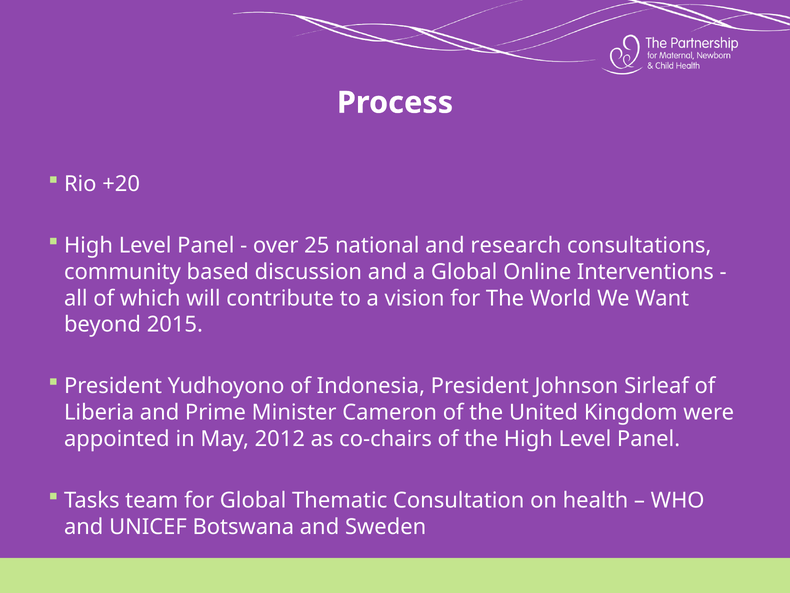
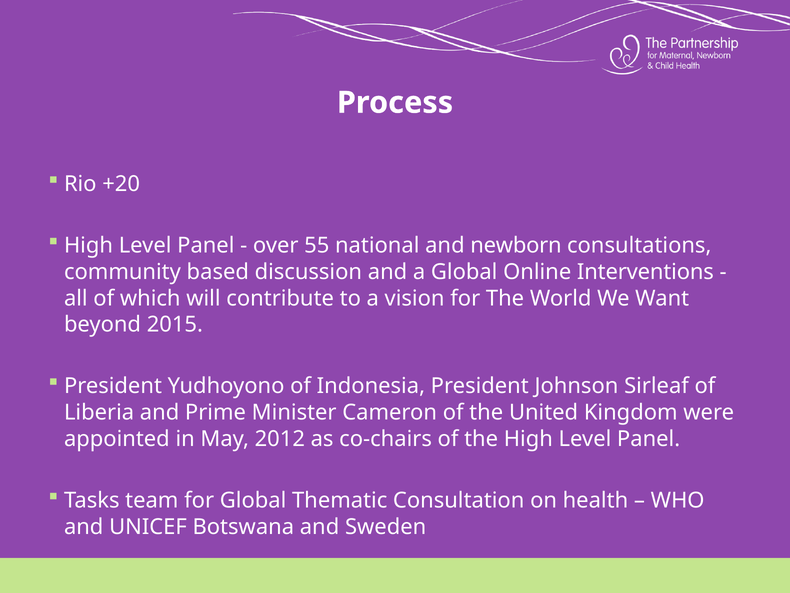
25: 25 -> 55 (317, 245)
research: research -> newborn (516, 245)
